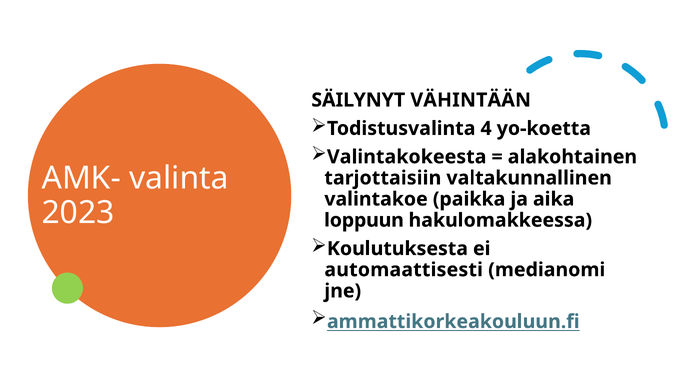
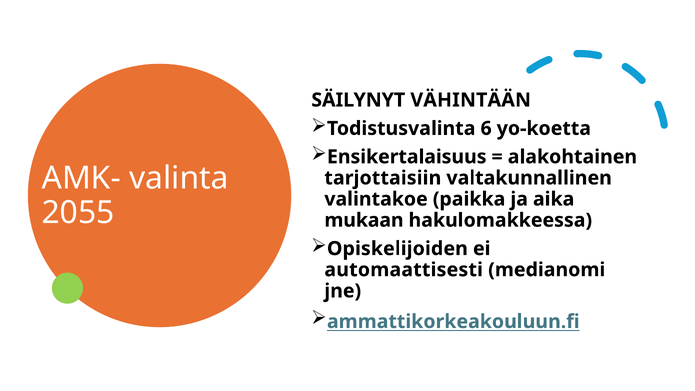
4: 4 -> 6 (486, 128)
Valintakokeesta: Valintakokeesta -> Ensikertalaisuus (407, 157)
2023: 2023 -> 2055 (78, 213)
loppuun: loppuun -> mukaan (364, 220)
Koulutuksesta: Koulutuksesta -> Opiskelijoiden (397, 249)
